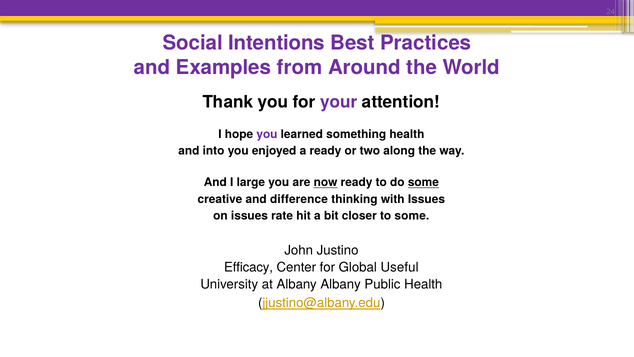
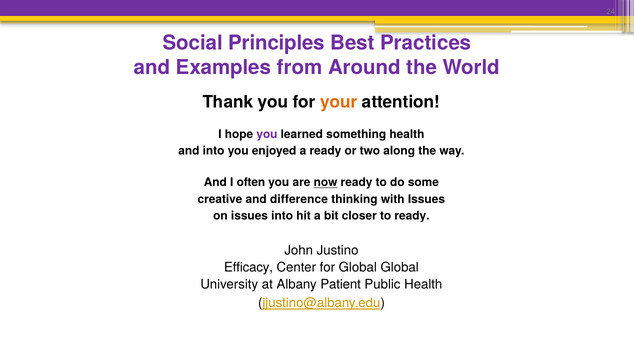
Intentions: Intentions -> Principles (277, 43)
your colour: purple -> orange (339, 102)
large: large -> often (251, 182)
some underline: present -> none (423, 182)
issues rate: rate -> into (282, 216)
to some: some -> ready (412, 216)
Global Useful: Useful -> Global (400, 267)
Albany Albany: Albany -> Patient (341, 284)
